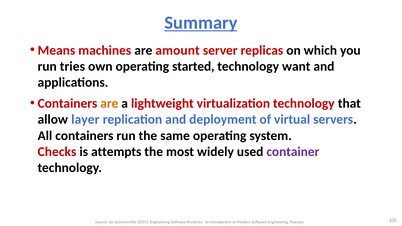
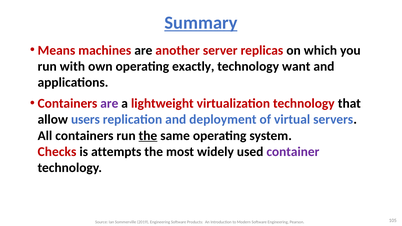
amount: amount -> another (178, 50)
tries: tries -> with (72, 66)
started: started -> exactly (193, 66)
are colour: orange -> purple (109, 104)
layer: layer -> users (85, 120)
the underline: none -> present (148, 136)
